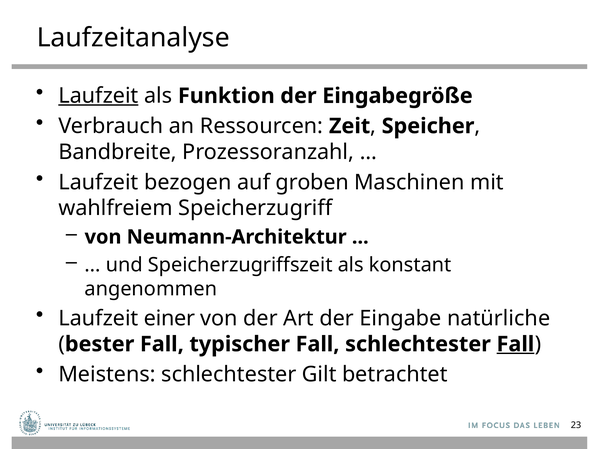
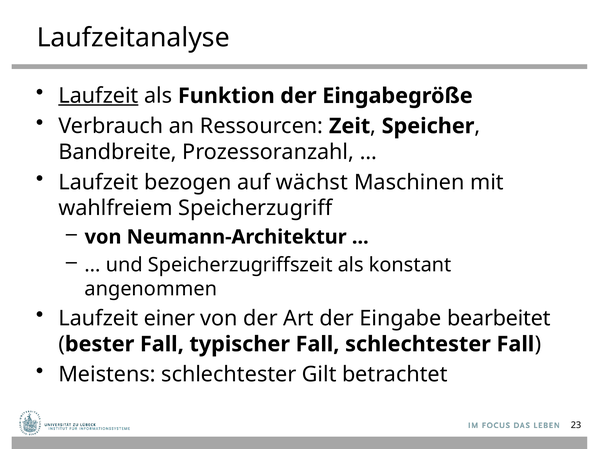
groben: groben -> wächst (312, 182)
natürliche: natürliche -> bearbeitet (499, 318)
Fall underline: present -> none (515, 344)
